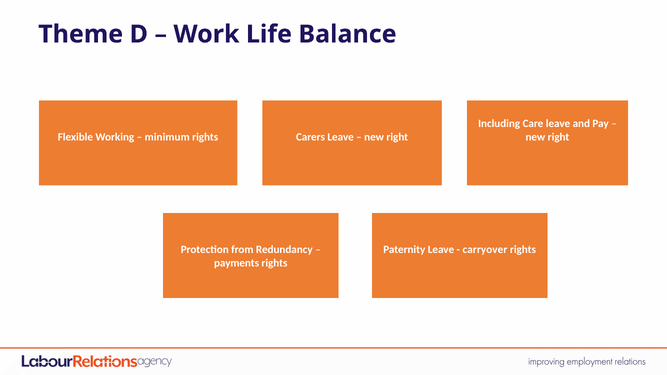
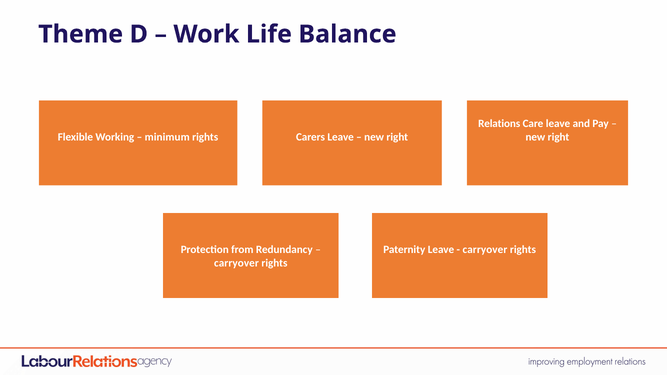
Including: Including -> Relations (499, 124)
payments: payments -> carryover (236, 263)
